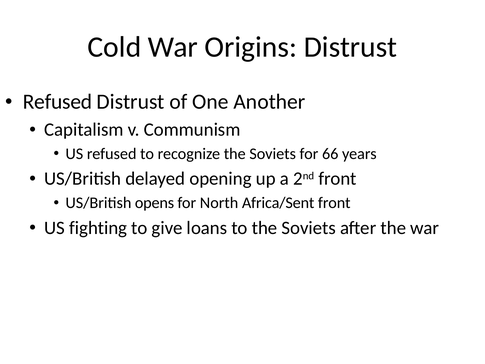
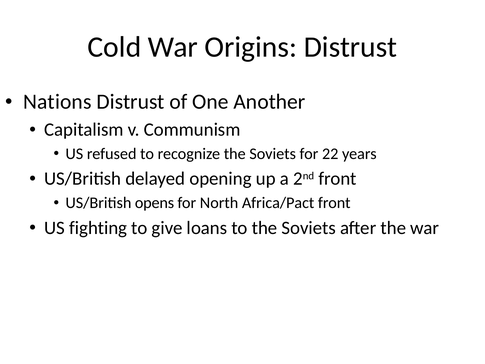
Refused: Refused -> Nations (57, 102)
66: 66 -> 22 (330, 154)
Africa/Sent: Africa/Sent -> Africa/Pact (278, 203)
